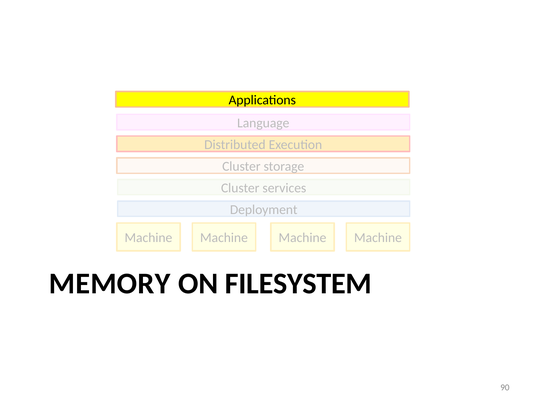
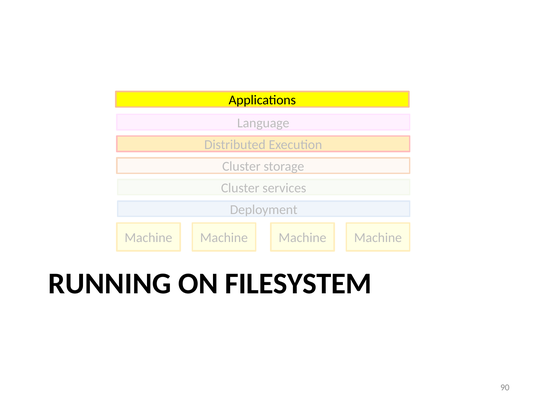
MEMORY: MEMORY -> RUNNING (110, 284)
